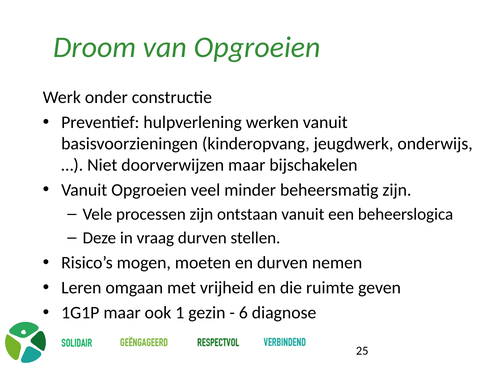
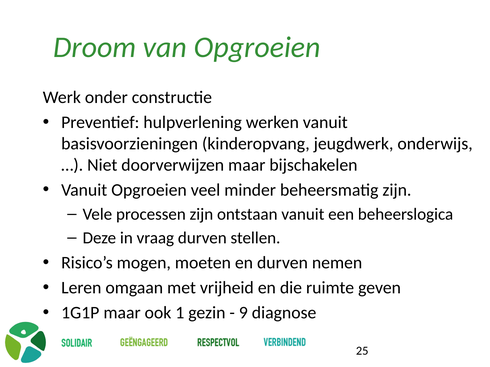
6: 6 -> 9 (243, 313)
